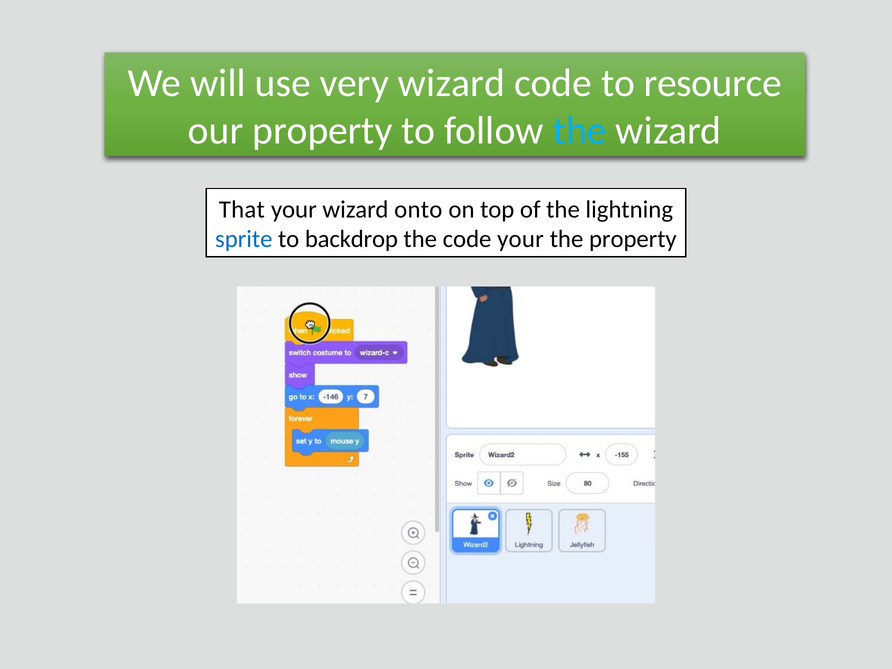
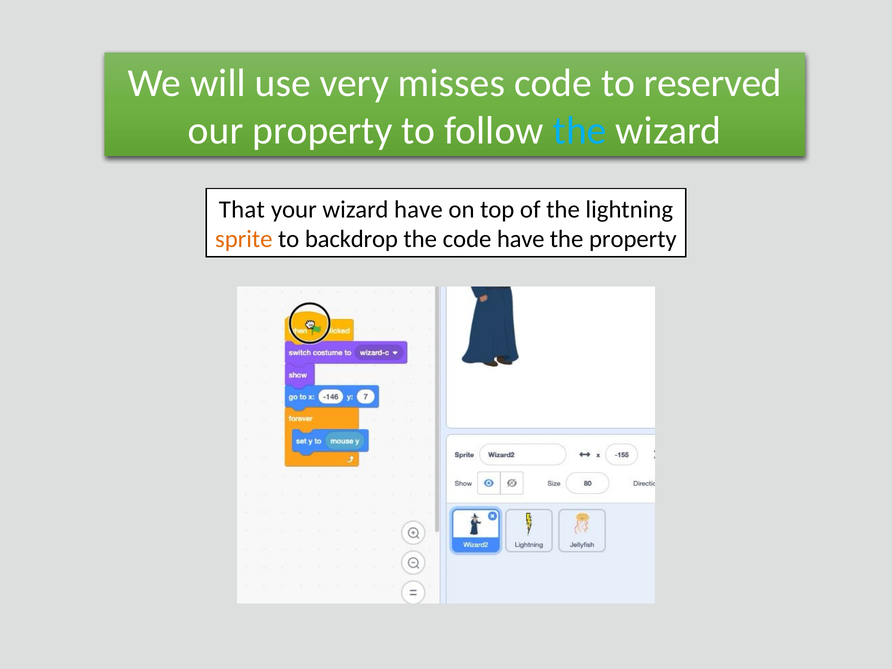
very wizard: wizard -> misses (452, 83)
resource: resource -> reserved (713, 83)
wizard onto: onto -> have (418, 210)
sprite colour: blue -> orange (244, 239)
code your: your -> have (521, 239)
